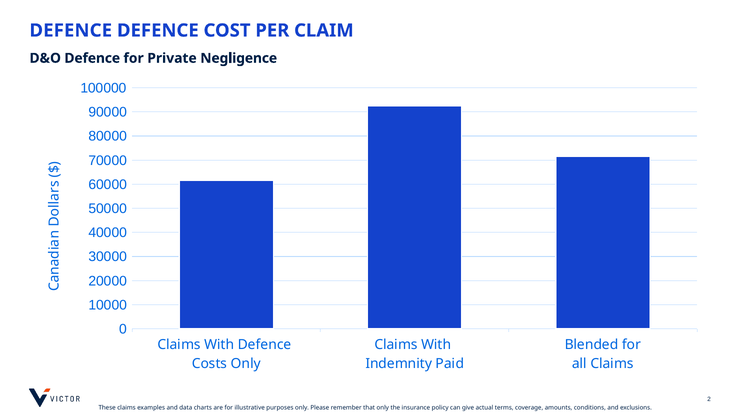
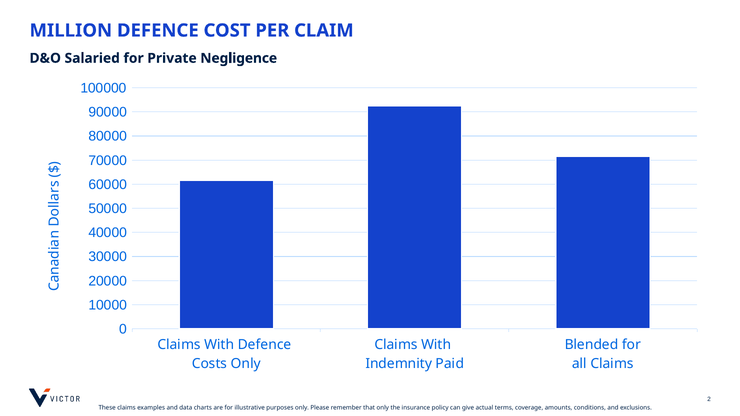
DEFENCE: DEFENCE -> MILLION (71, 31)
D&O Defence: Defence -> Salaried (92, 58)
